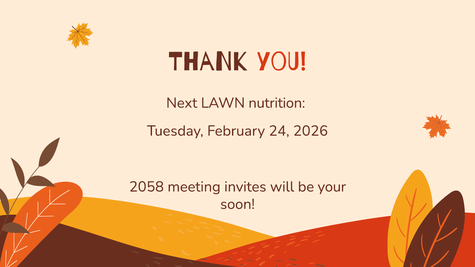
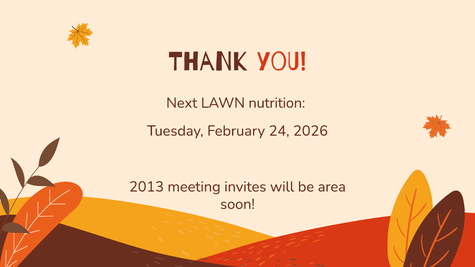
2058: 2058 -> 2013 (146, 187)
your: your -> area (332, 187)
